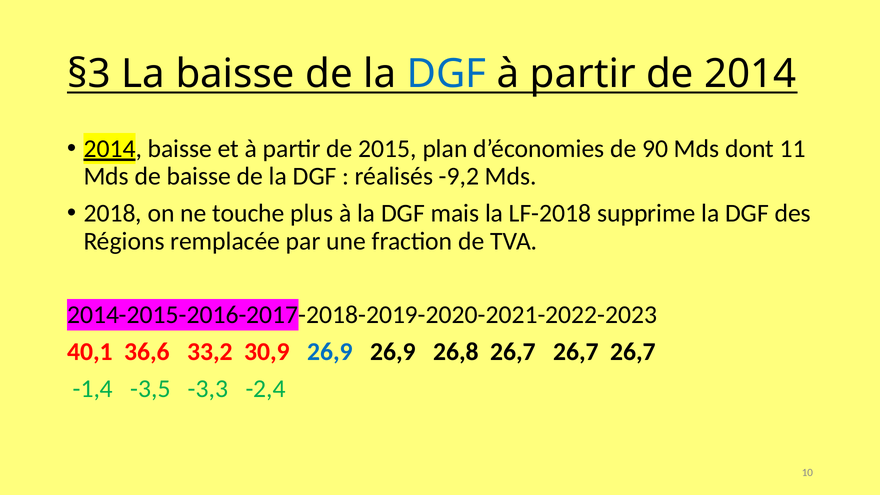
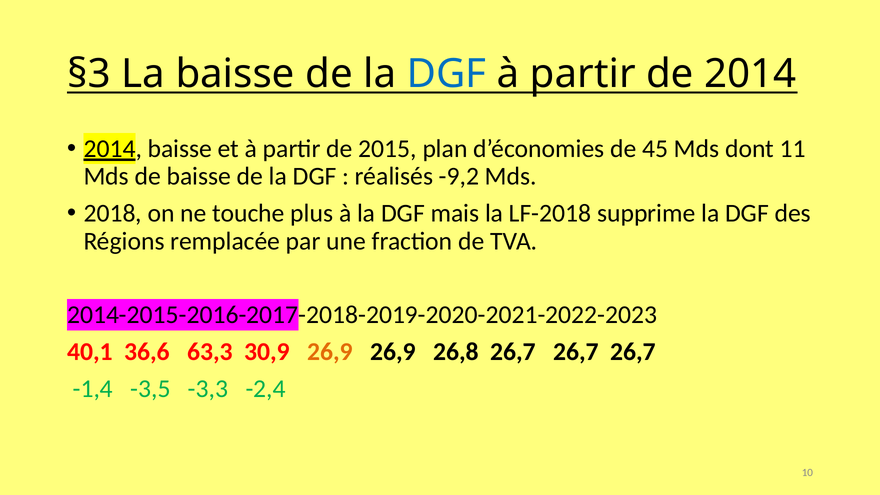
90: 90 -> 45 (655, 149)
33,2: 33,2 -> 63,3 (210, 352)
26,9 colour: blue -> orange (330, 352)
